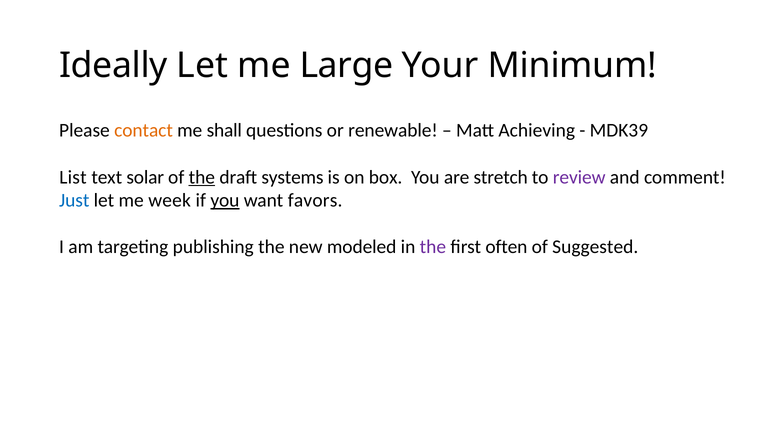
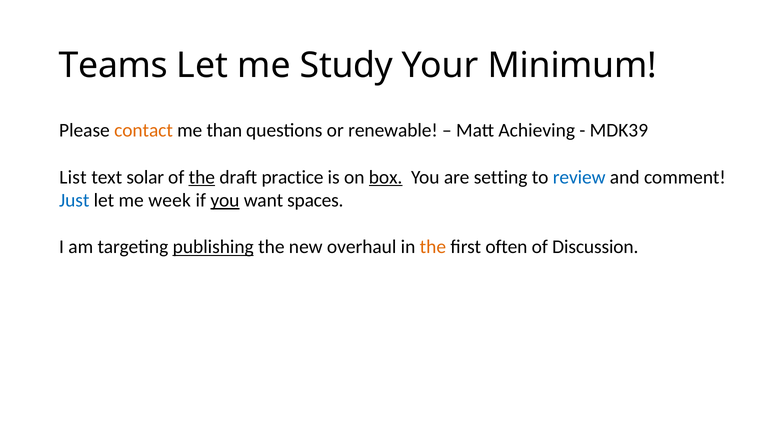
Ideally: Ideally -> Teams (113, 65)
Large: Large -> Study (346, 65)
shall: shall -> than (224, 131)
systems: systems -> practice (292, 177)
box underline: none -> present (386, 177)
stretch: stretch -> setting (501, 177)
review colour: purple -> blue (579, 177)
favors: favors -> spaces (315, 200)
publishing underline: none -> present (213, 247)
modeled: modeled -> overhaul (362, 247)
the colour: purple -> orange (433, 247)
Suggested: Suggested -> Discussion (595, 247)
